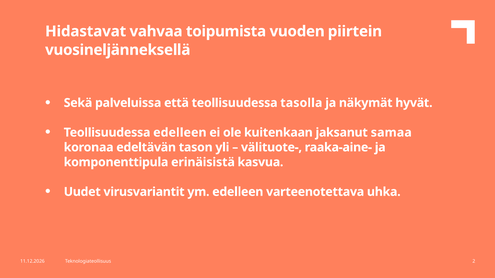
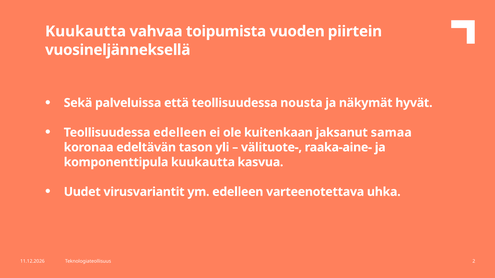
Hidastavat: Hidastavat -> Kuukautta (86, 31)
tasolla: tasolla -> nousta (301, 103)
komponenttipula erinäisistä: erinäisistä -> kuukautta (203, 162)
